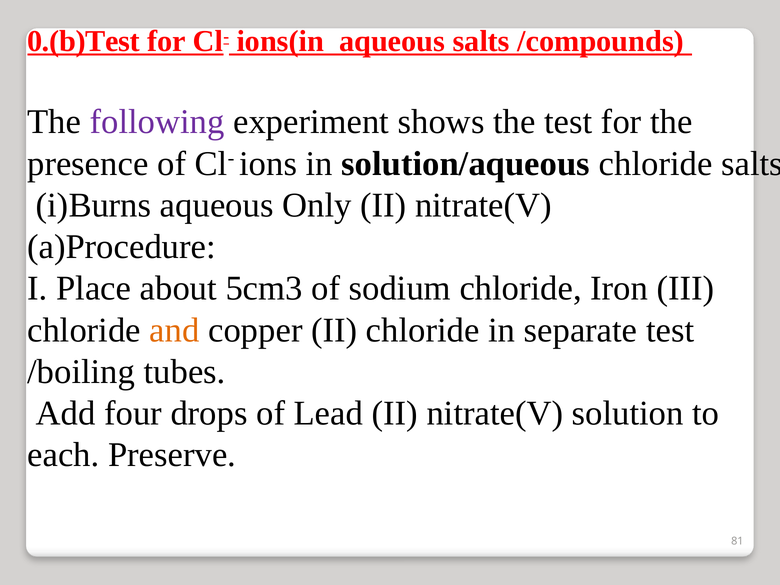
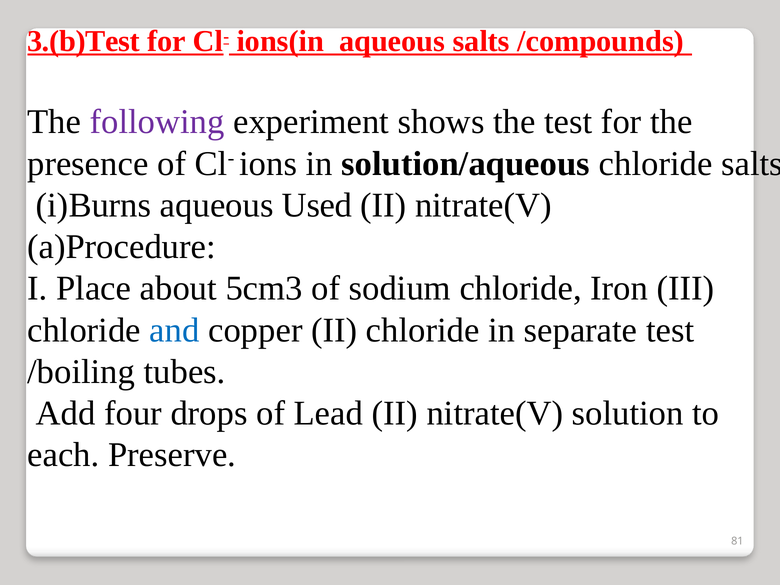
0.(b)Test: 0.(b)Test -> 3.(b)Test (84, 41)
Only: Only -> Used (317, 205)
and colour: orange -> blue (175, 330)
